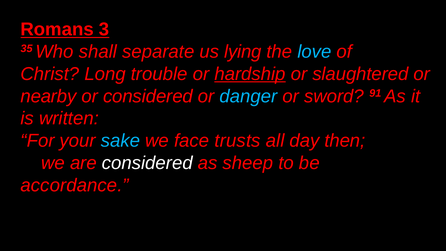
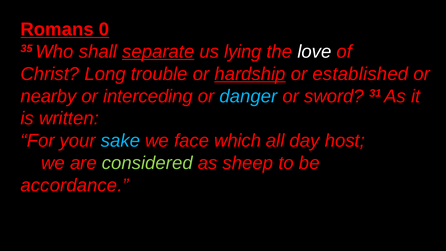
3: 3 -> 0 (104, 29)
separate underline: none -> present (158, 52)
love colour: light blue -> white (314, 52)
slaughtered: slaughtered -> established (360, 74)
or considered: considered -> interceding (148, 96)
91: 91 -> 31 (375, 93)
trusts: trusts -> which (238, 141)
then: then -> host (345, 141)
considered colour: white -> light green (147, 163)
